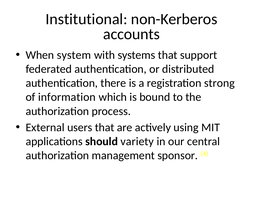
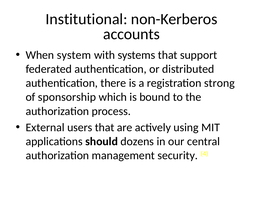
information: information -> sponsorship (67, 97)
variety: variety -> dozens (137, 142)
sponsor: sponsor -> security (178, 156)
